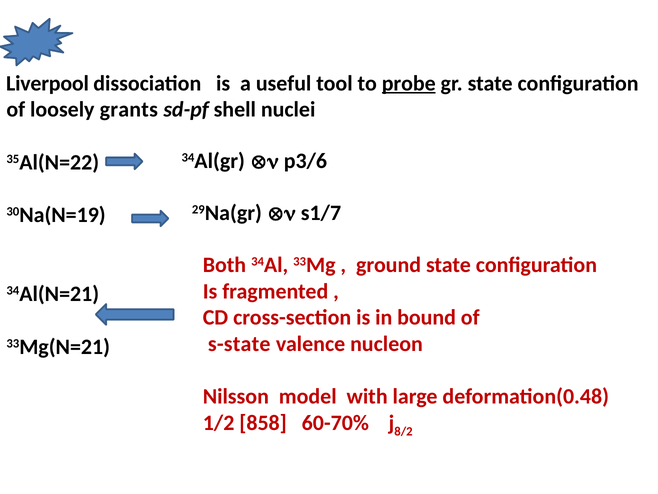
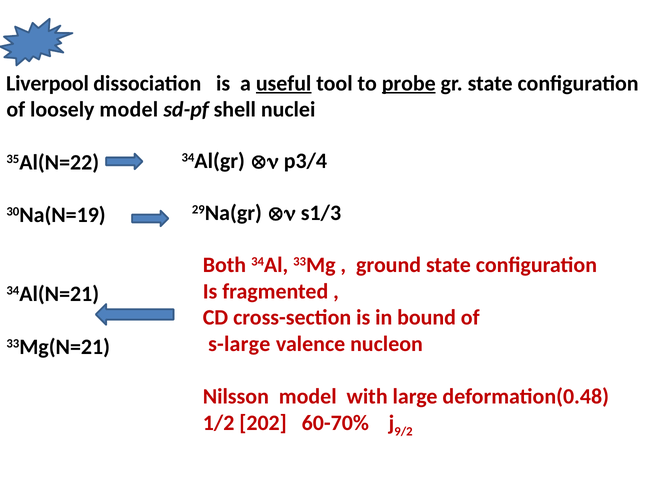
useful underline: none -> present (284, 83)
loosely grants: grants -> model (129, 110)
p3/6: p3/6 -> p3/4 (305, 161)
s1/7: s1/7 -> s1/3 (321, 213)
s-state: s-state -> s-large (239, 344)
858: 858 -> 202 (263, 423)
8/2: 8/2 -> 9/2 (403, 431)
